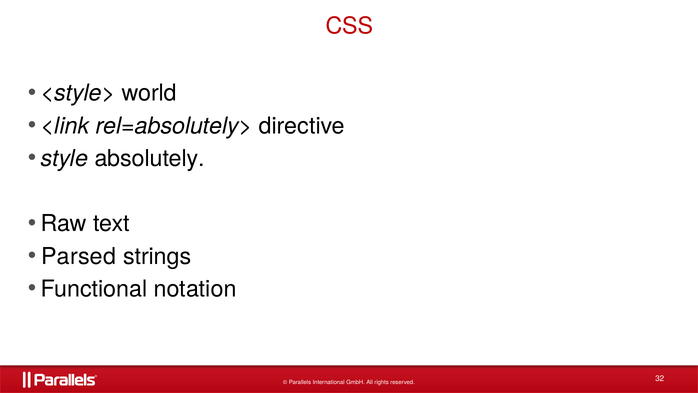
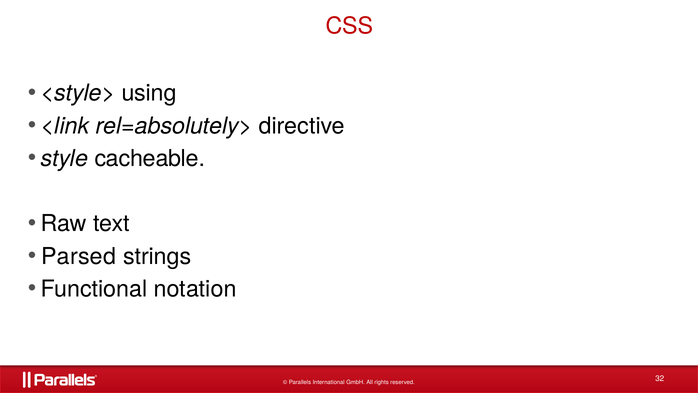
world: world -> using (149, 93)
absolutely: absolutely -> cacheable (150, 158)
